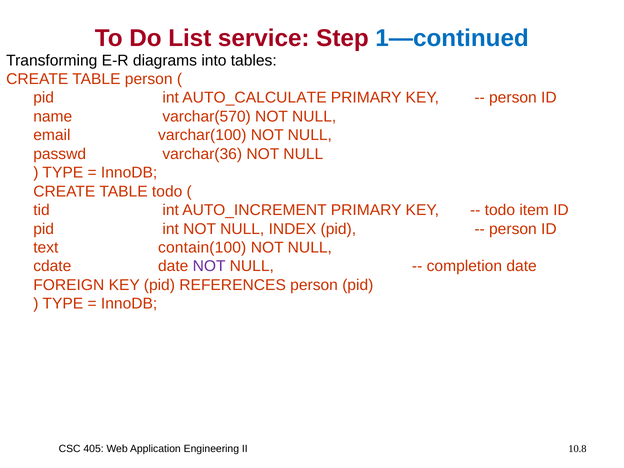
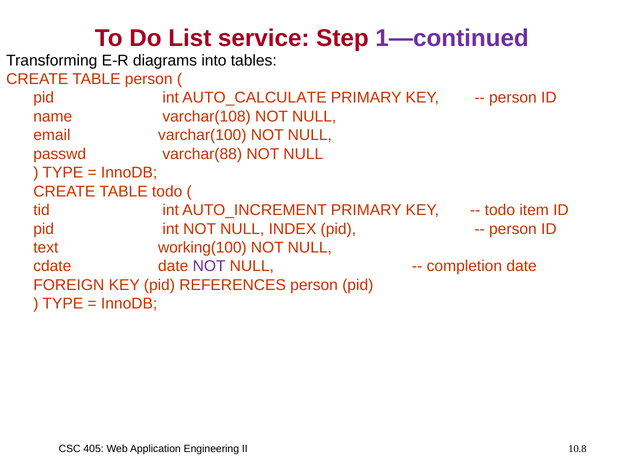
1—continued colour: blue -> purple (452, 38)
varchar(570: varchar(570 -> varchar(108 (207, 117)
varchar(36: varchar(36 -> varchar(88 (202, 154)
contain(100: contain(100 -> working(100 (202, 248)
